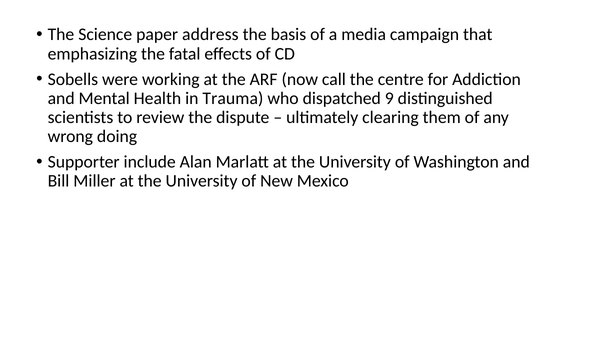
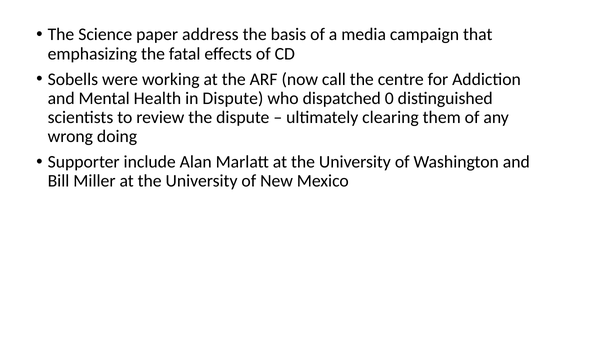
in Trauma: Trauma -> Dispute (233, 98)
9: 9 -> 0 (389, 98)
